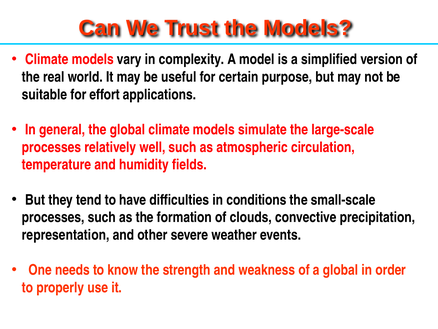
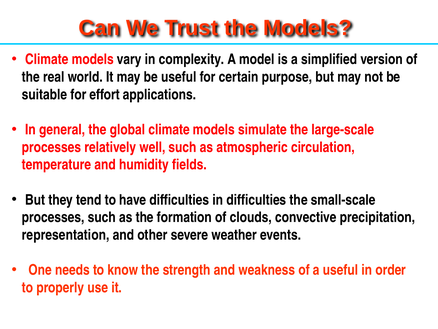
in conditions: conditions -> difficulties (256, 200)
a global: global -> useful (341, 270)
